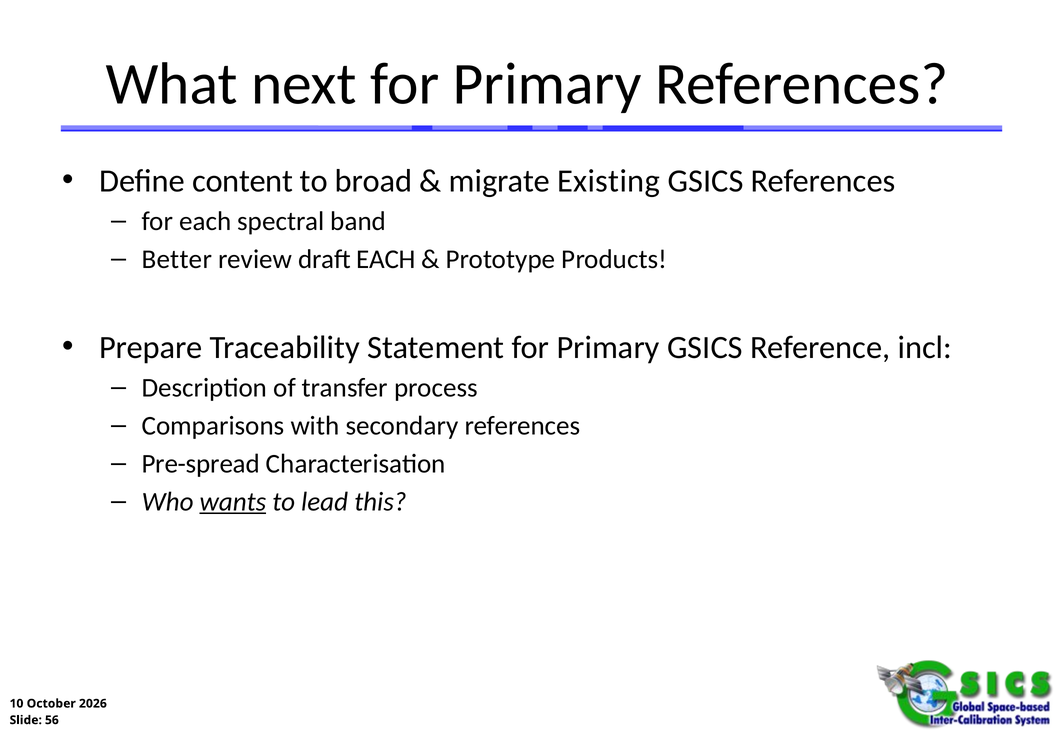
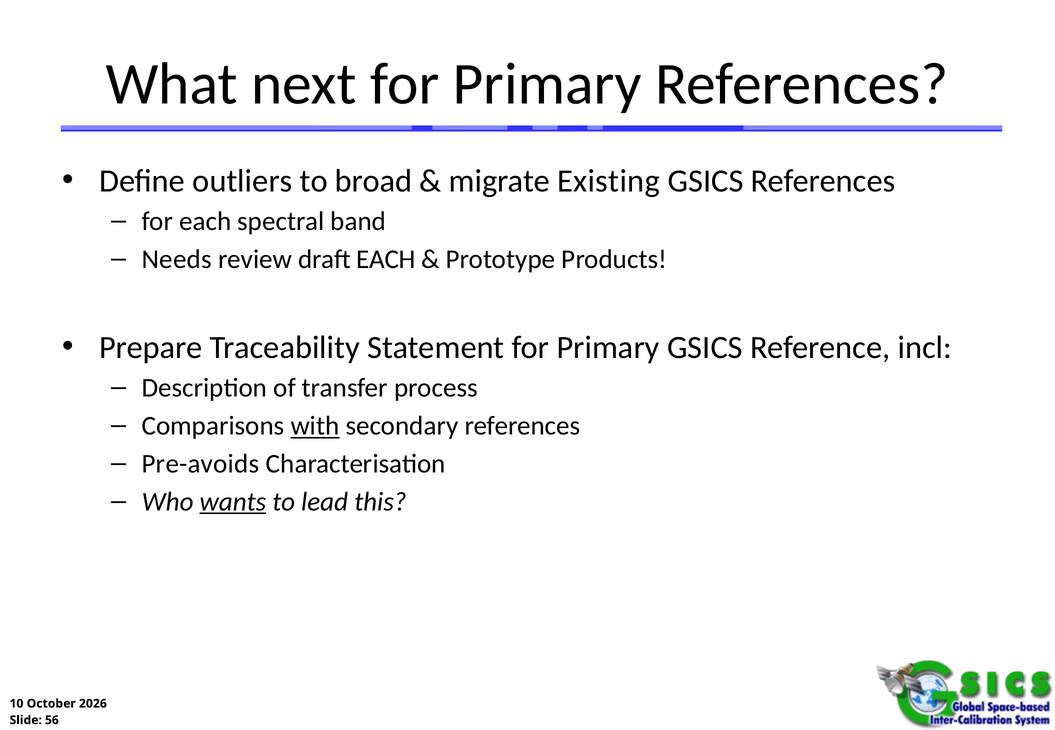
content: content -> outliers (242, 181)
Better: Better -> Needs (177, 260)
with underline: none -> present (315, 426)
Pre-spread: Pre-spread -> Pre-avoids (201, 464)
